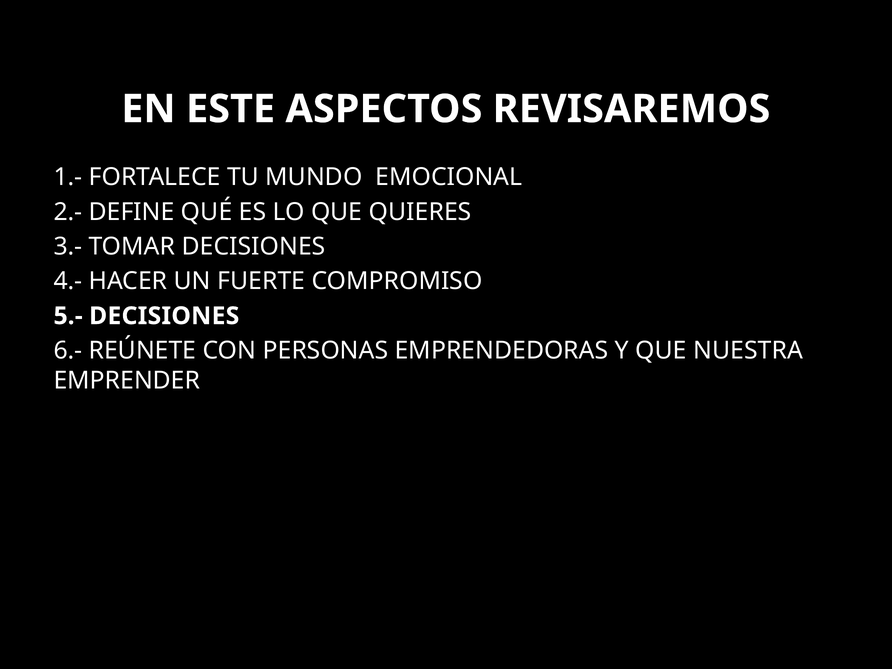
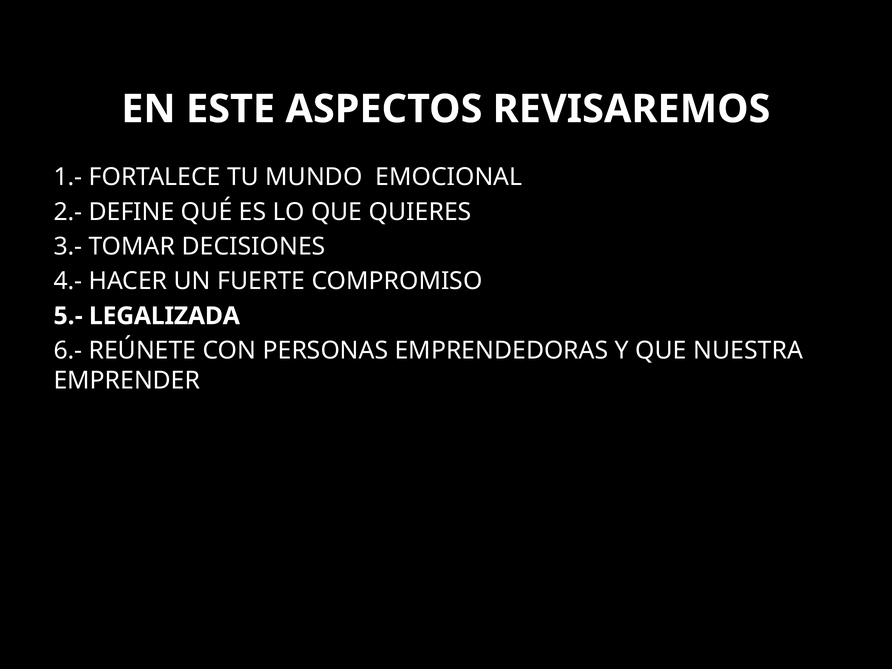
5.- DECISIONES: DECISIONES -> LEGALIZADA (164, 316)
